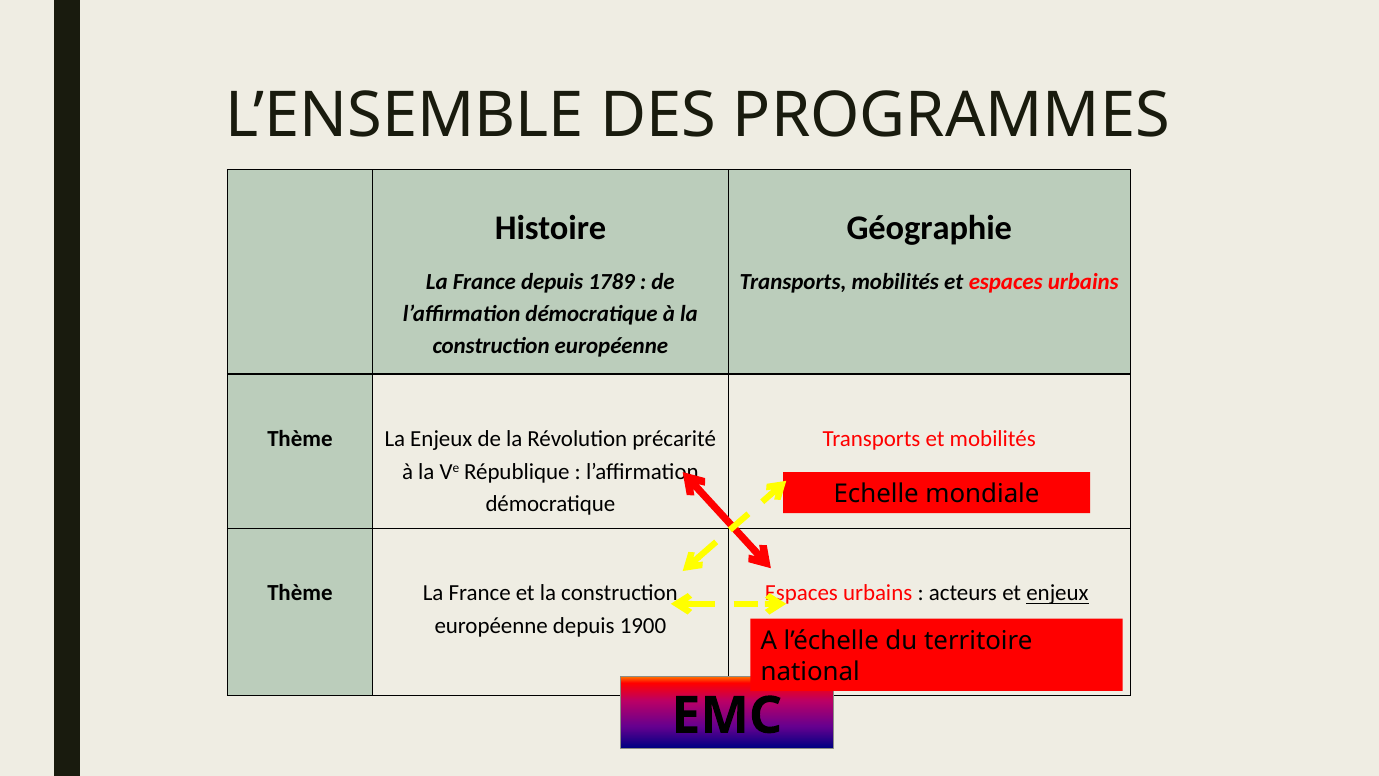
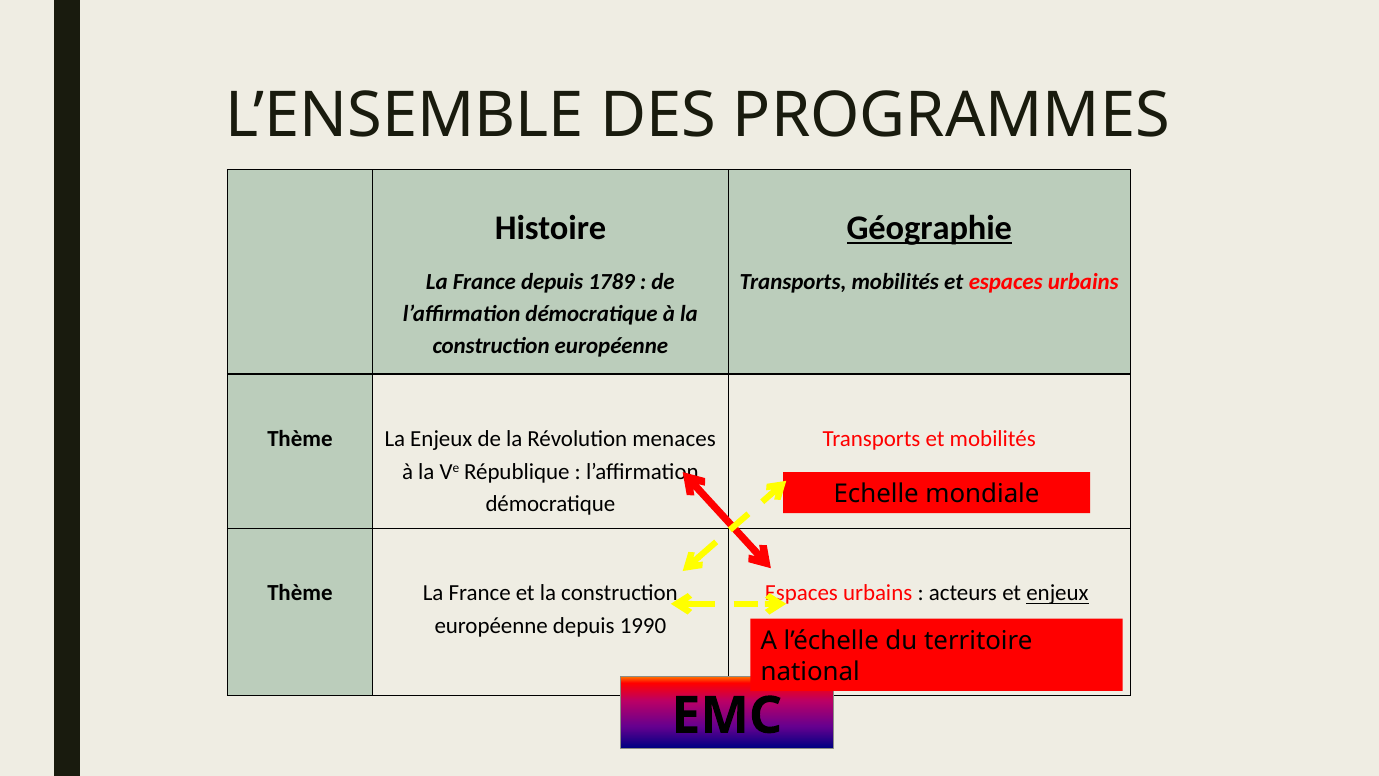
Géographie underline: none -> present (929, 228)
précarité: précarité -> menaces (674, 439)
1900: 1900 -> 1990 (643, 625)
